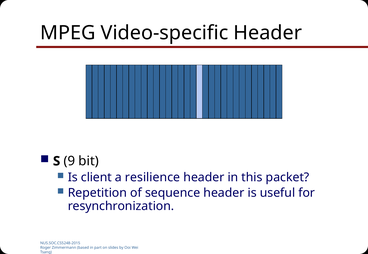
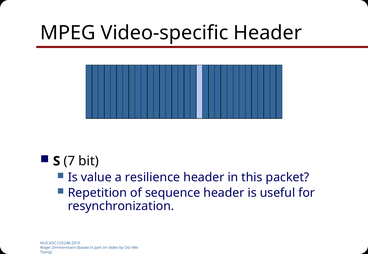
9: 9 -> 7 (69, 162)
client: client -> value (96, 178)
